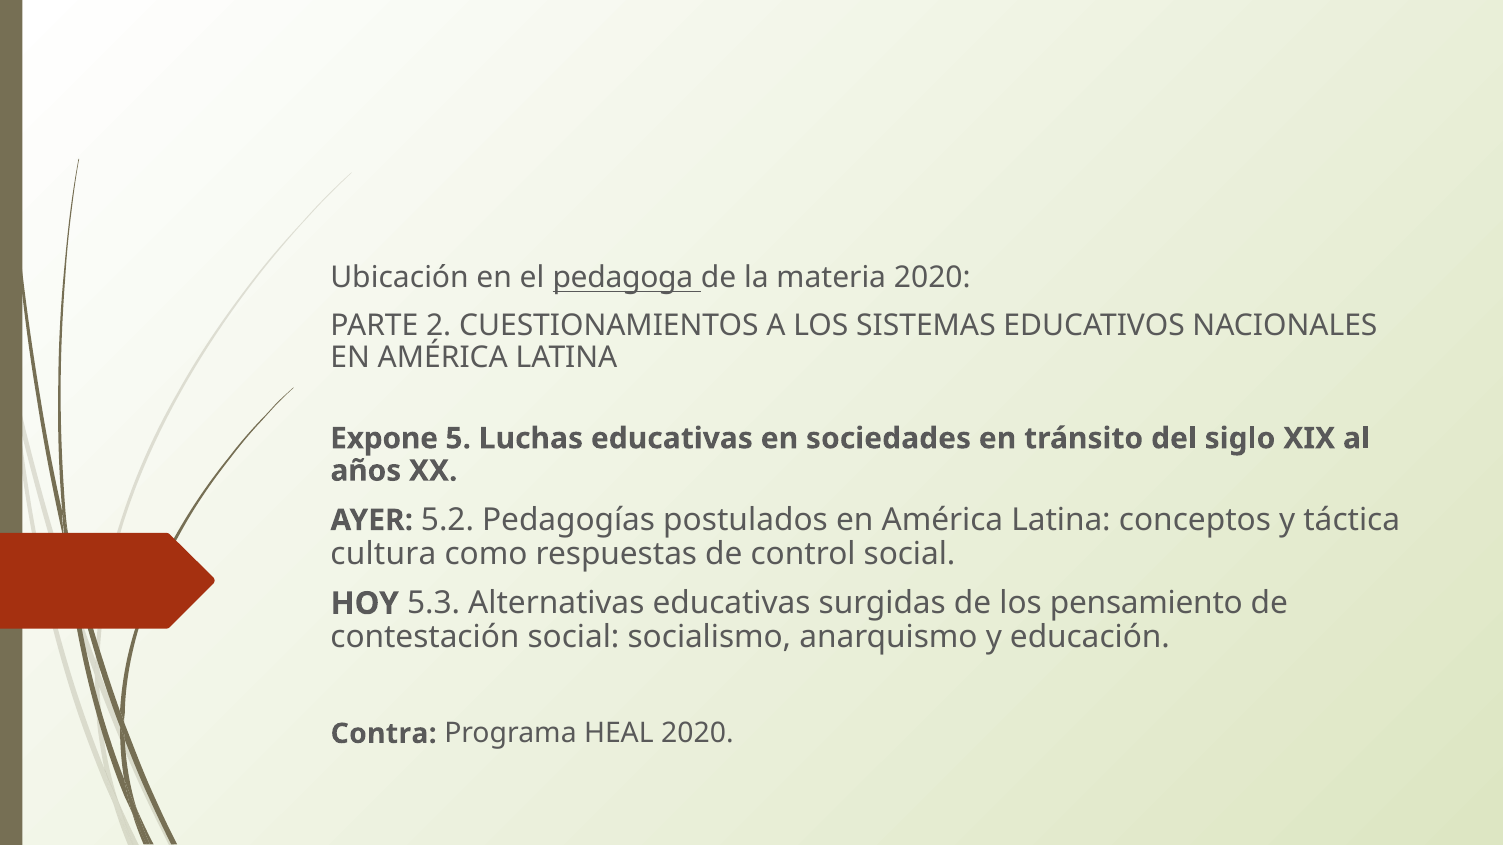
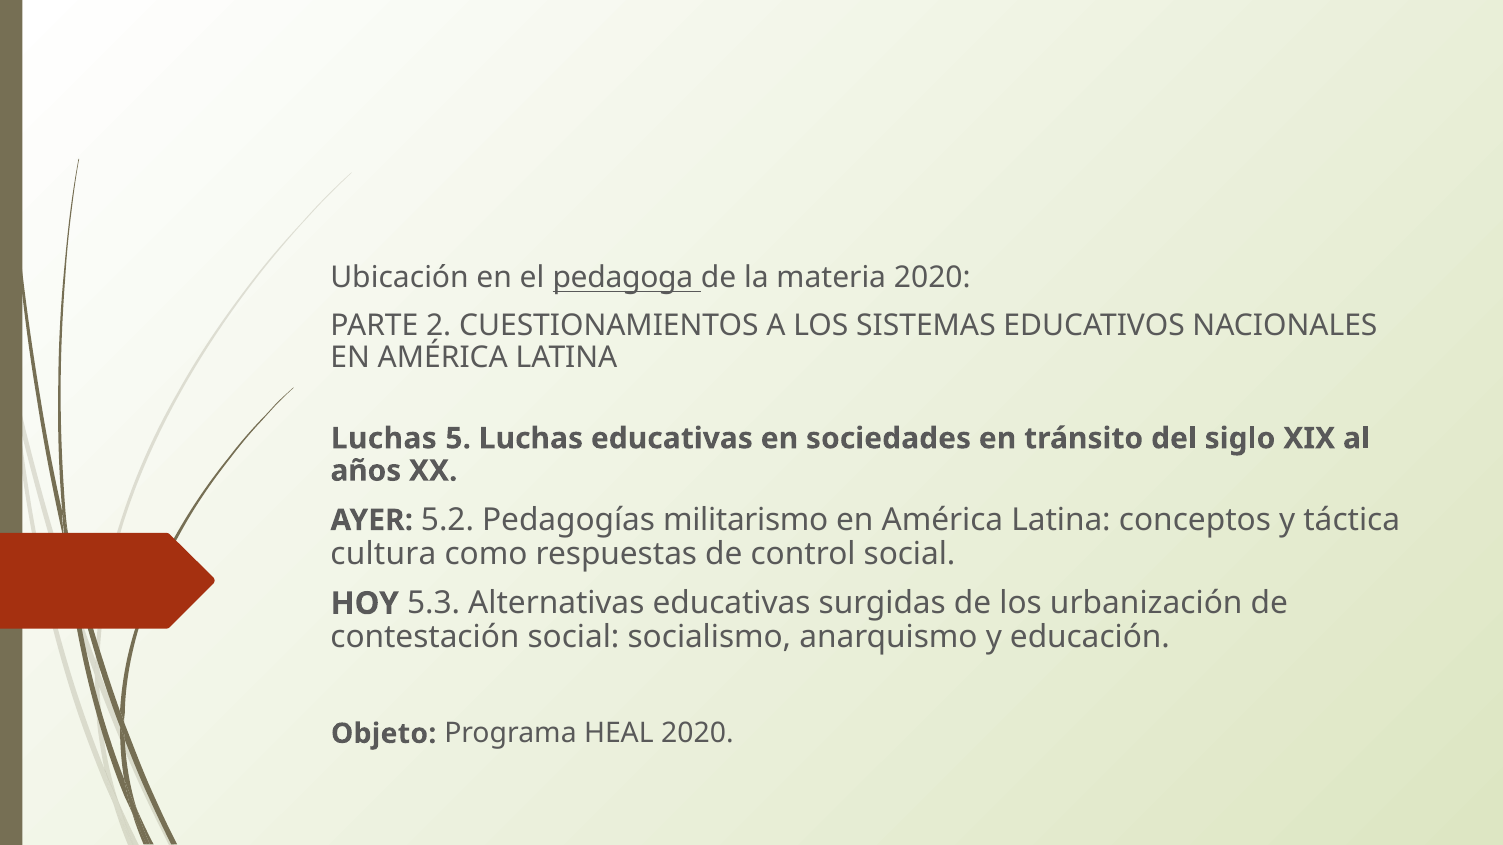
Expone: Expone -> Luchas (384, 439)
postulados: postulados -> militarismo (746, 520)
pensamiento: pensamiento -> urbanización (1146, 604)
Contra: Contra -> Objeto (384, 734)
